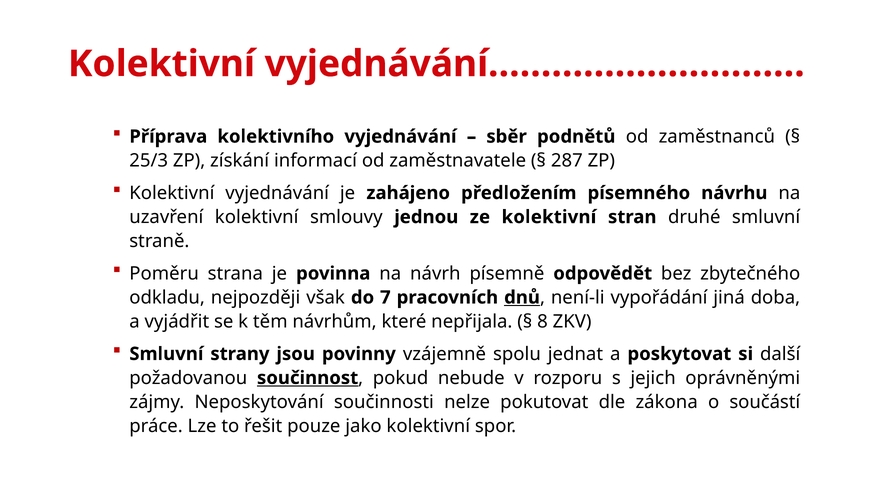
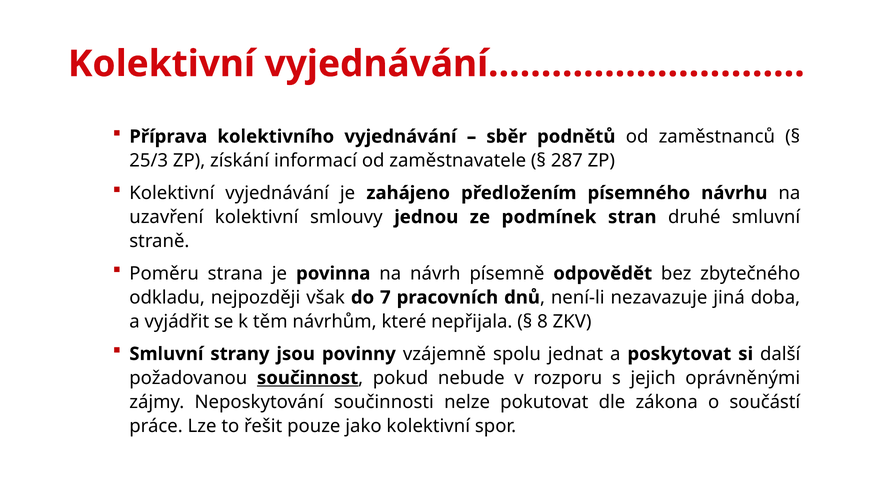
ze kolektivní: kolektivní -> podmínek (549, 217)
dnů underline: present -> none (522, 297)
vypořádání: vypořádání -> nezavazuje (659, 297)
